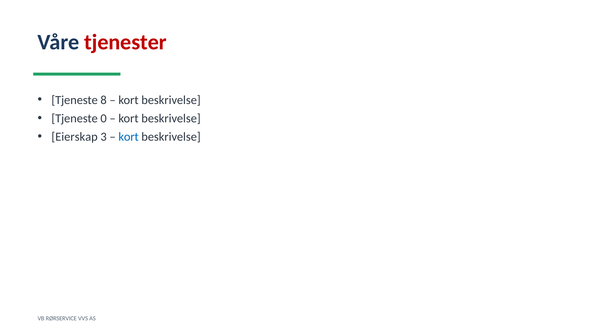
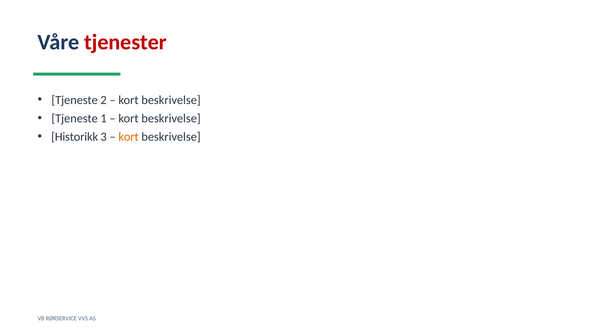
8: 8 -> 2 (104, 100)
0: 0 -> 1 (104, 119)
Eierskap: Eierskap -> Historikk (75, 137)
kort colour: blue -> orange (129, 137)
